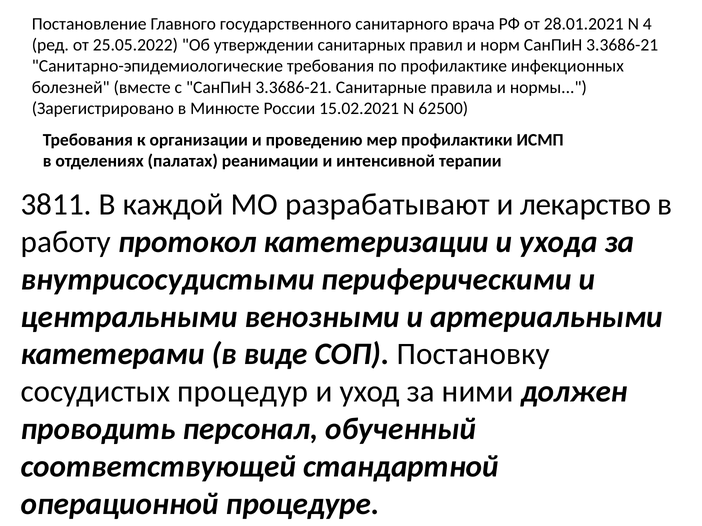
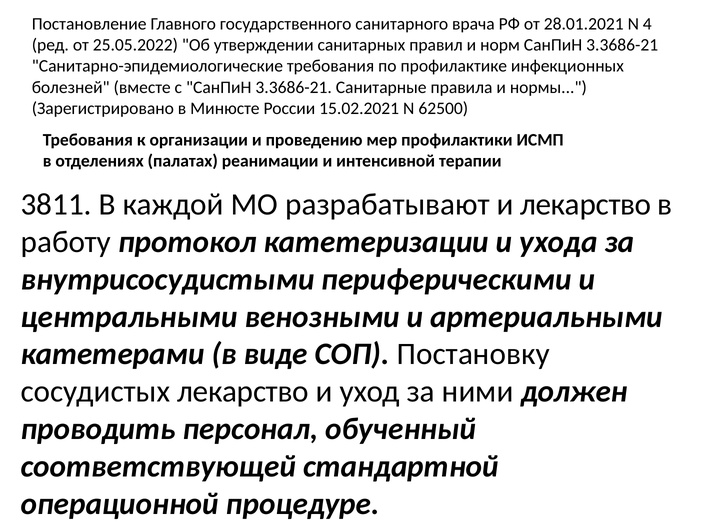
сосудистых процедур: процедур -> лекарство (243, 392)
